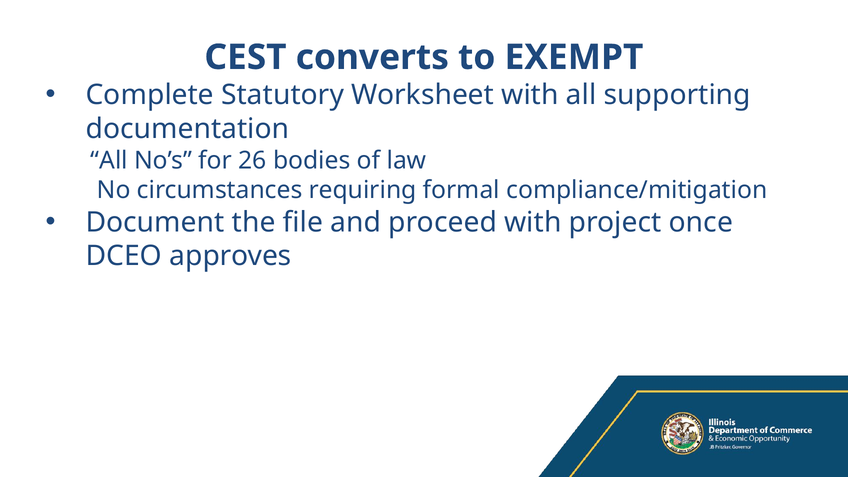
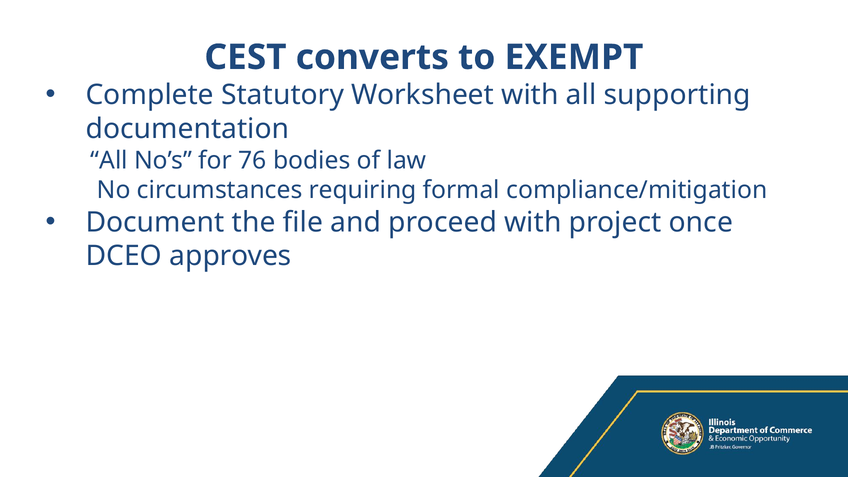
26: 26 -> 76 (252, 160)
